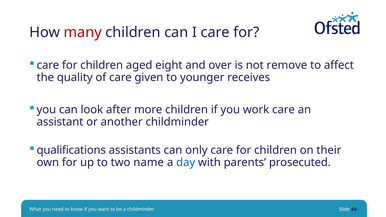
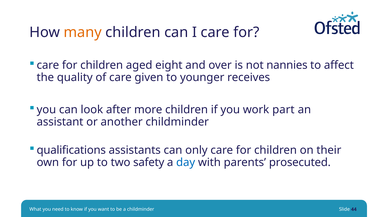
many colour: red -> orange (83, 32)
remove: remove -> nannies (287, 65)
work care: care -> part (283, 110)
name: name -> safety (149, 162)
